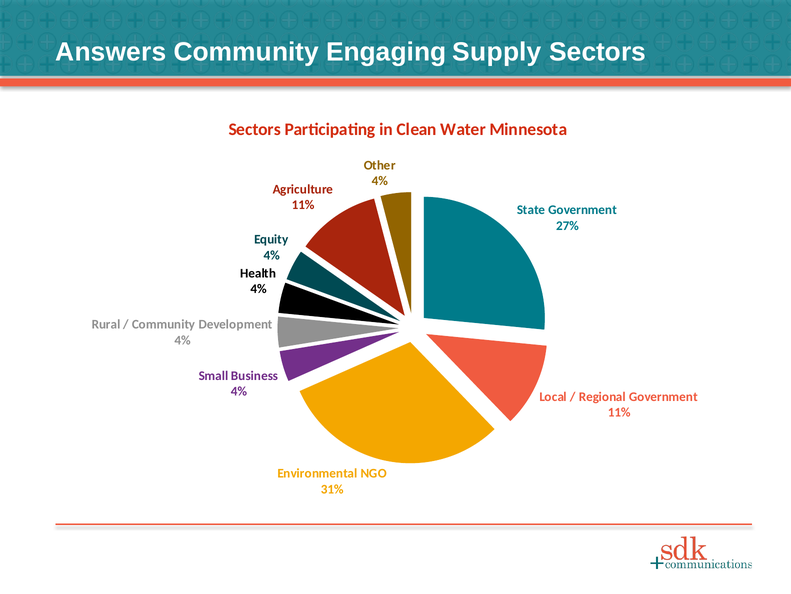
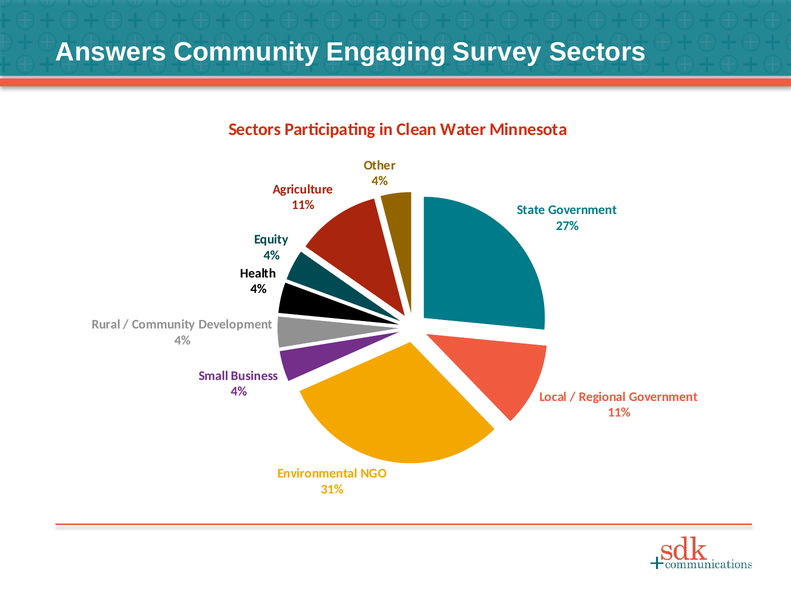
Supply: Supply -> Survey (497, 52)
